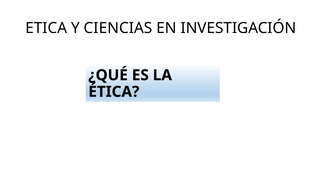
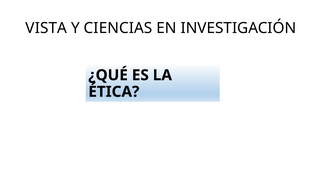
ETICA: ETICA -> VISTA (46, 28)
